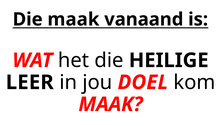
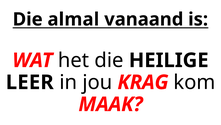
Die maak: maak -> almal (73, 19)
DOEL: DOEL -> KRAG (143, 82)
